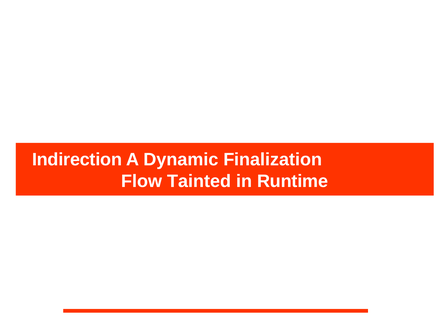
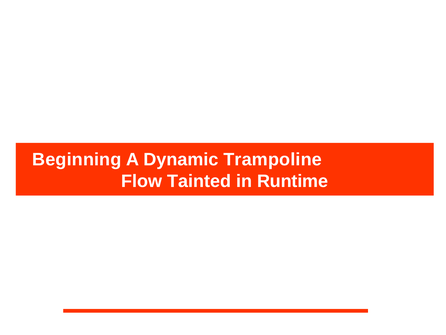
Indirection: Indirection -> Beginning (77, 159)
Finalization: Finalization -> Trampoline (273, 159)
